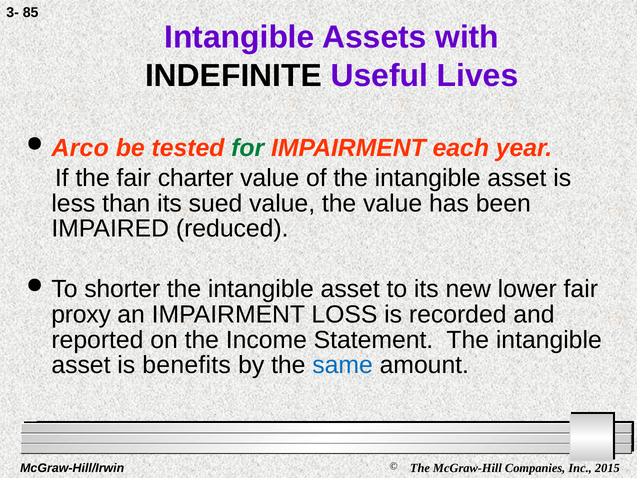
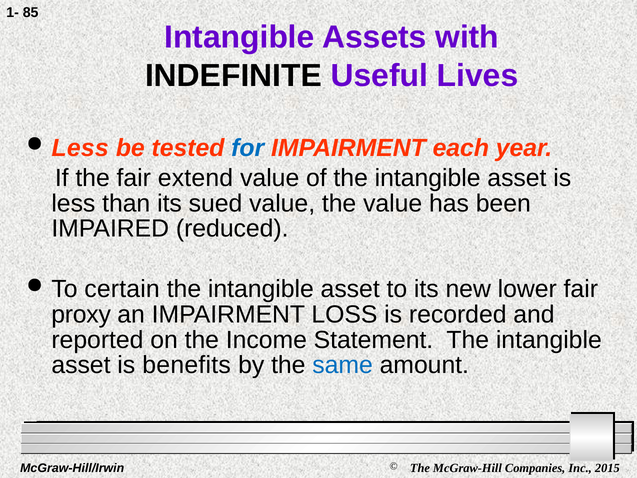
3-: 3- -> 1- (13, 13)
Arco: Arco -> Less (80, 148)
for colour: green -> blue (248, 148)
charter: charter -> extend (195, 178)
shorter: shorter -> certain (122, 289)
